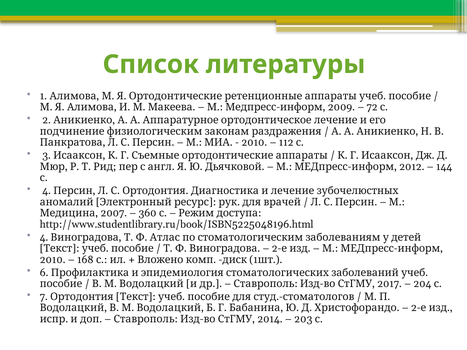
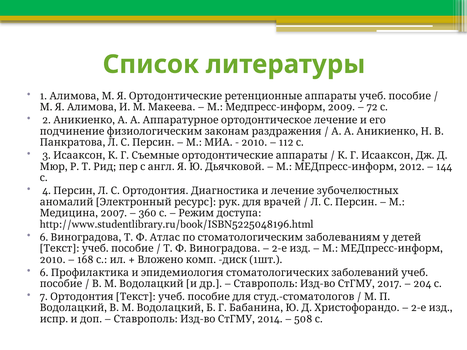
4: 4 -> 6 (44, 237)
203: 203 -> 508 (303, 319)
